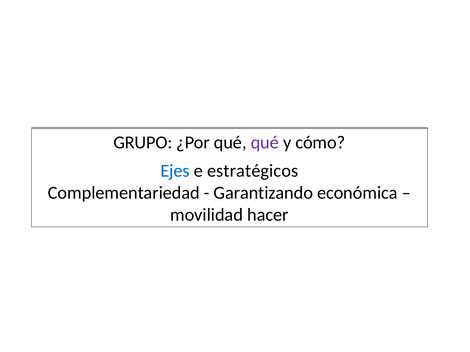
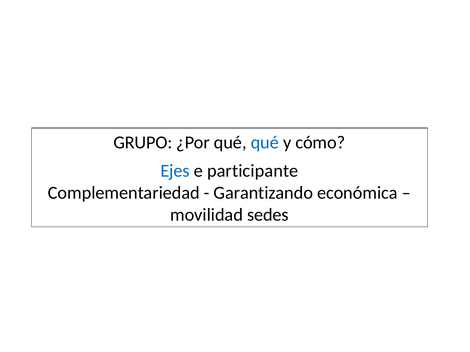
qué colour: purple -> blue (265, 143)
estratégicos: estratégicos -> participante (253, 171)
hacer: hacer -> sedes (268, 215)
